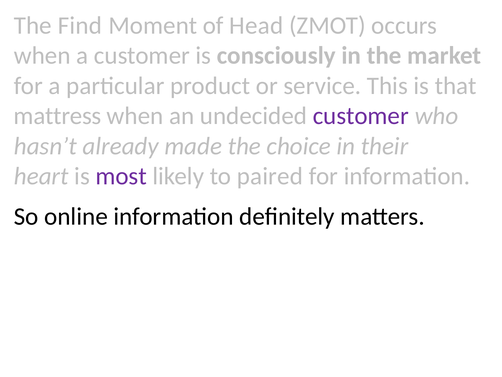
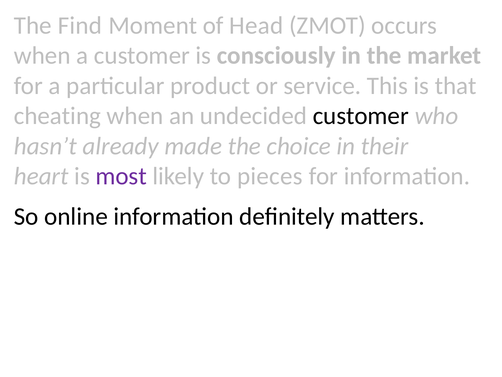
mattress: mattress -> cheating (57, 116)
customer colour: purple -> black (361, 116)
paired: paired -> pieces (270, 176)
